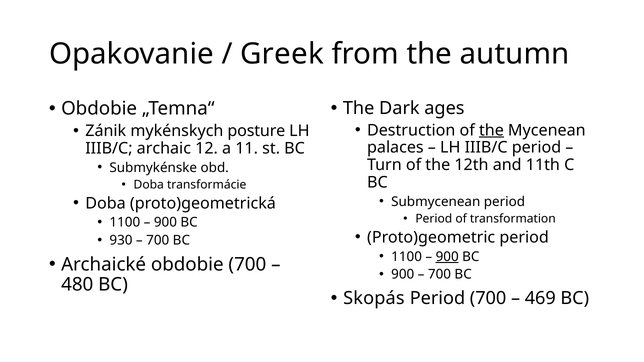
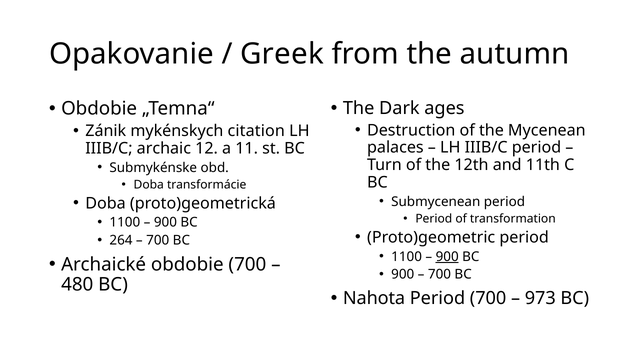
the underline: present -> none (491, 130)
posture: posture -> citation (256, 131)
930: 930 -> 264 (121, 241)
Skopás: Skopás -> Nahota (374, 298)
469: 469 -> 973 (540, 298)
